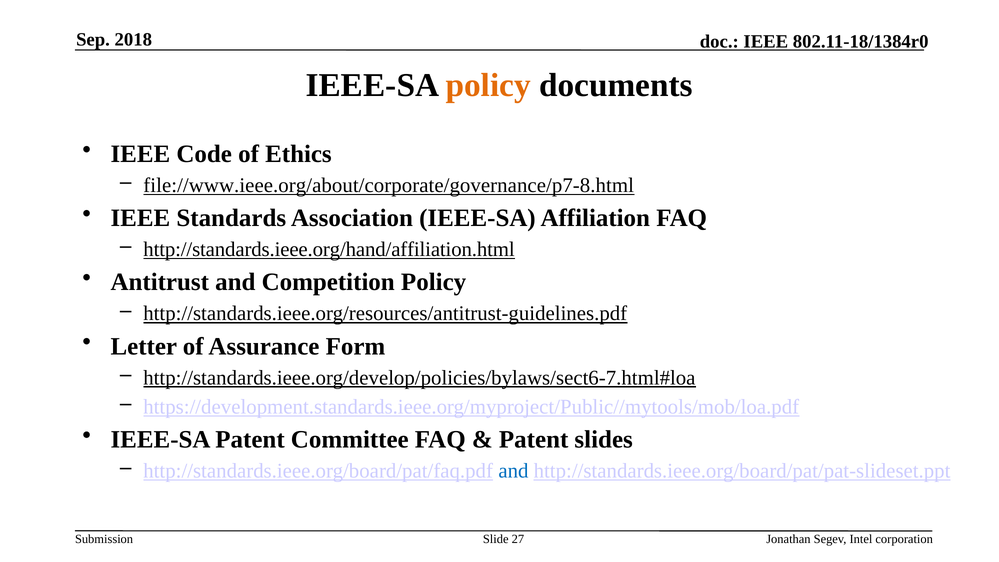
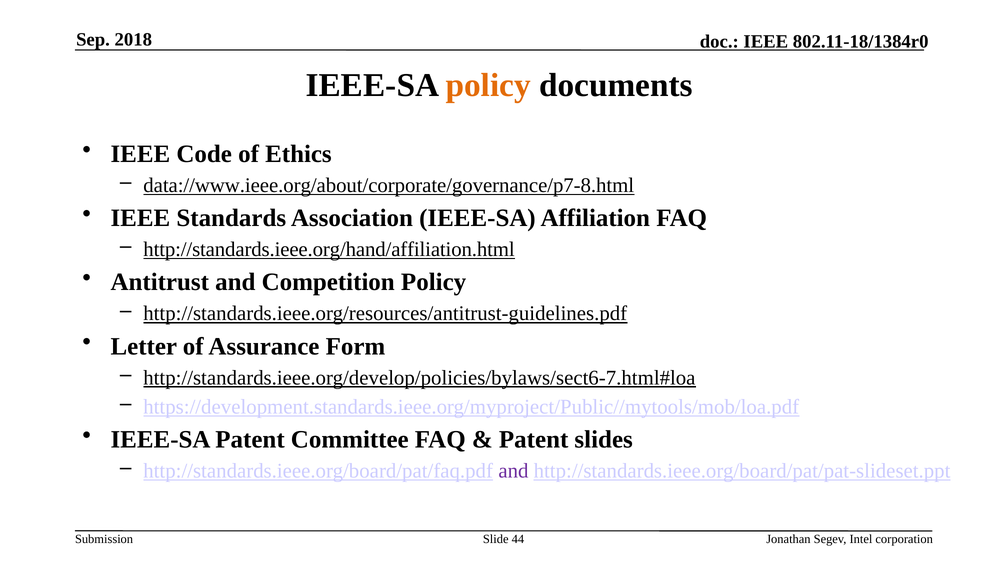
file://www.ieee.org/about/corporate/governance/p7-8.html: file://www.ieee.org/about/corporate/governance/p7-8.html -> data://www.ieee.org/about/corporate/governance/p7-8.html (389, 185)
and colour: blue -> purple (513, 471)
27: 27 -> 44 (518, 539)
